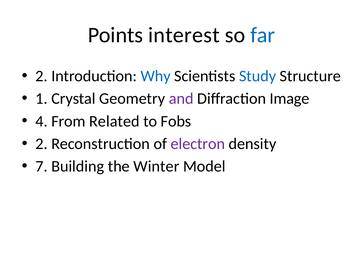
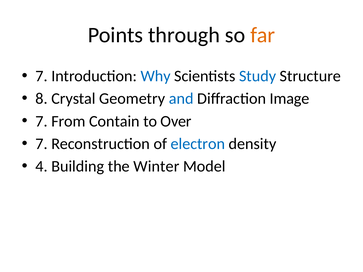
interest: interest -> through (184, 35)
far colour: blue -> orange (263, 35)
2: 2 -> 7 (42, 76)
1: 1 -> 8 (42, 99)
and colour: purple -> blue (181, 99)
4: 4 -> 7 (42, 121)
Related: Related -> Contain (114, 121)
Fobs: Fobs -> Over (176, 121)
2: 2 -> 7 (42, 144)
electron colour: purple -> blue (198, 144)
7: 7 -> 4 (42, 167)
